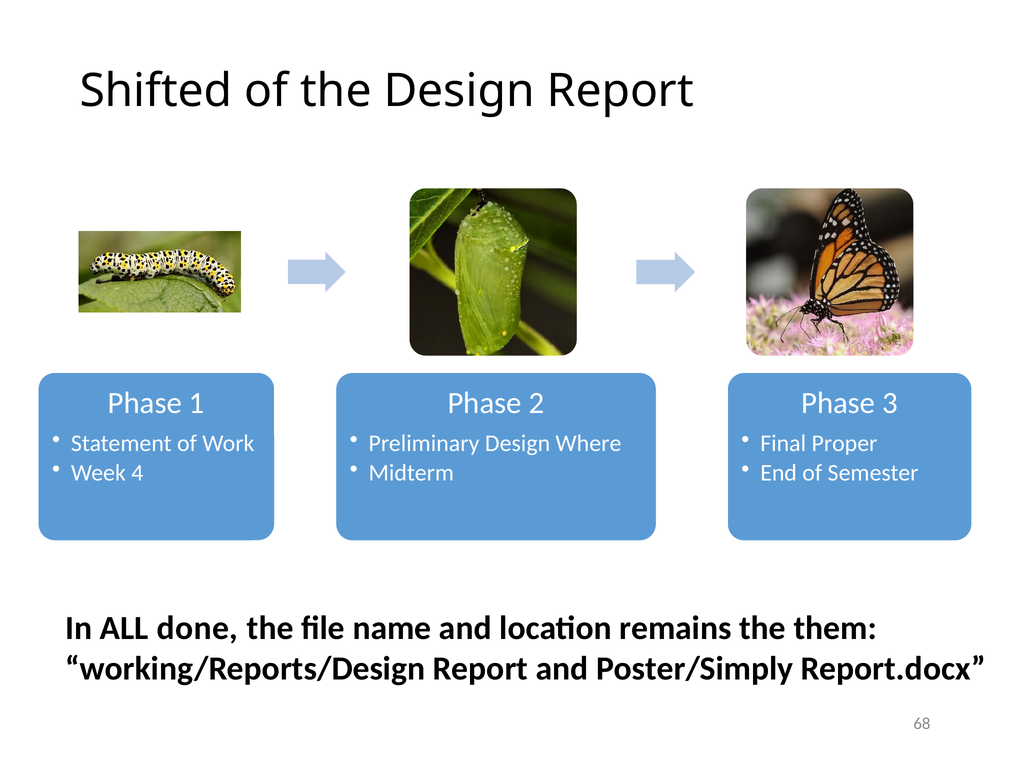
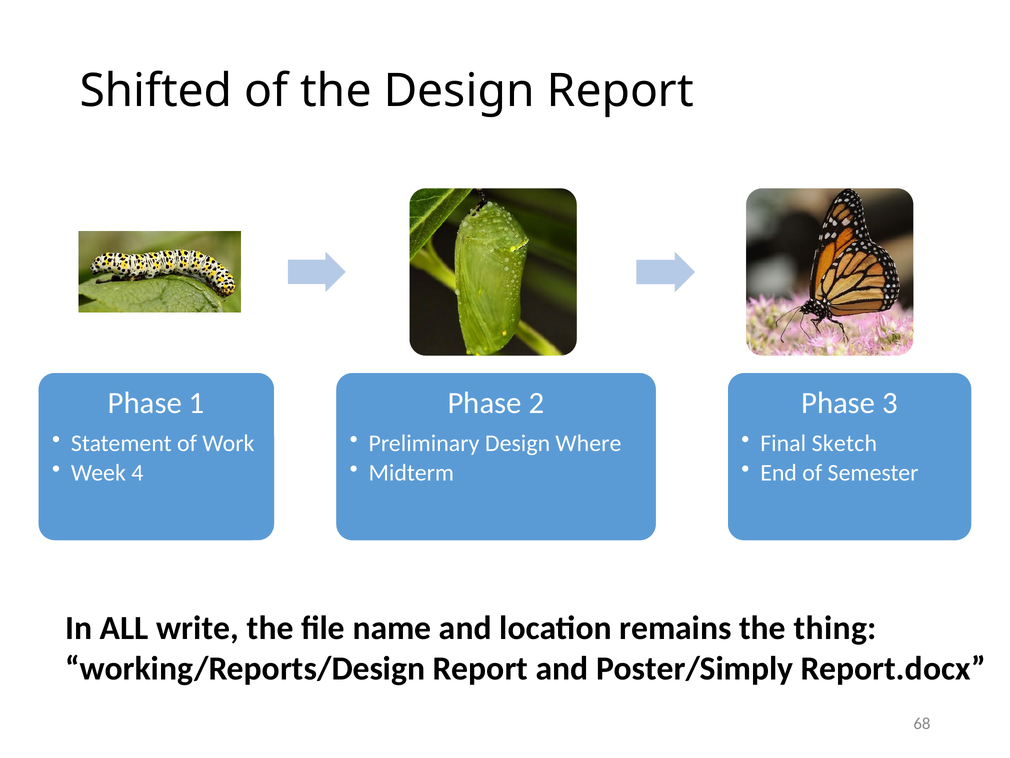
Proper: Proper -> Sketch (844, 443)
done: done -> write (198, 628)
them: them -> thing (835, 628)
